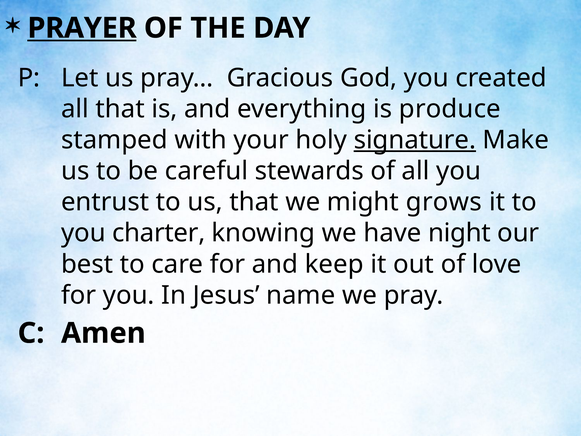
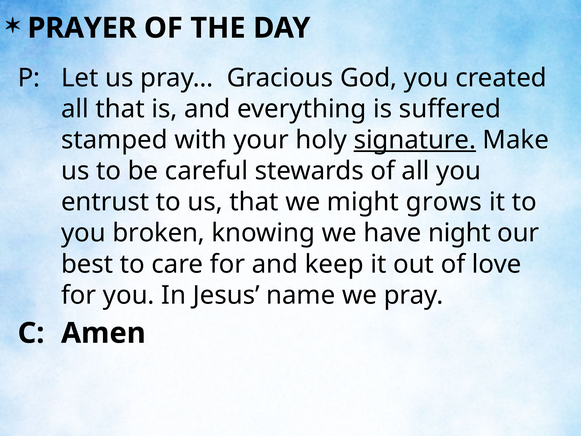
PRAYER underline: present -> none (82, 28)
produce: produce -> suffered (450, 109)
charter: charter -> broken (159, 233)
